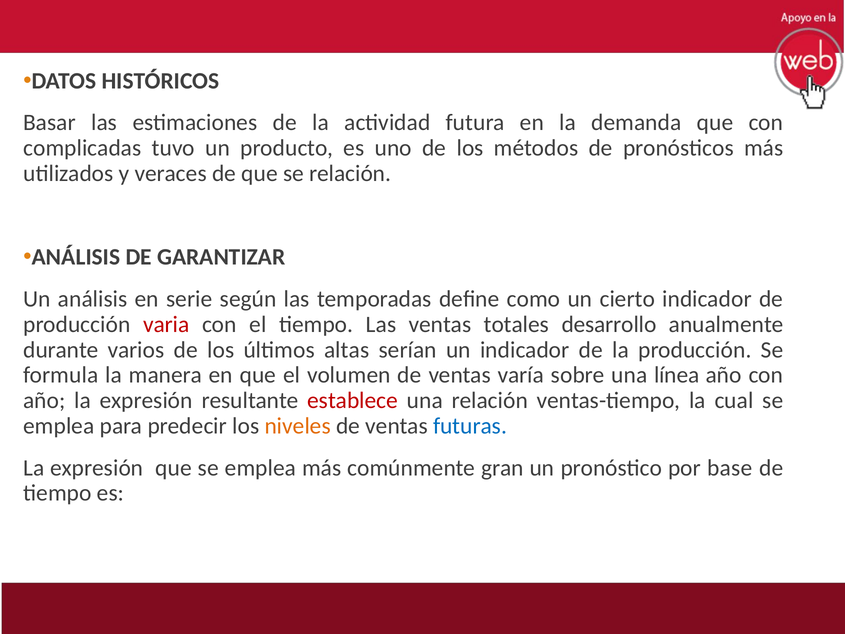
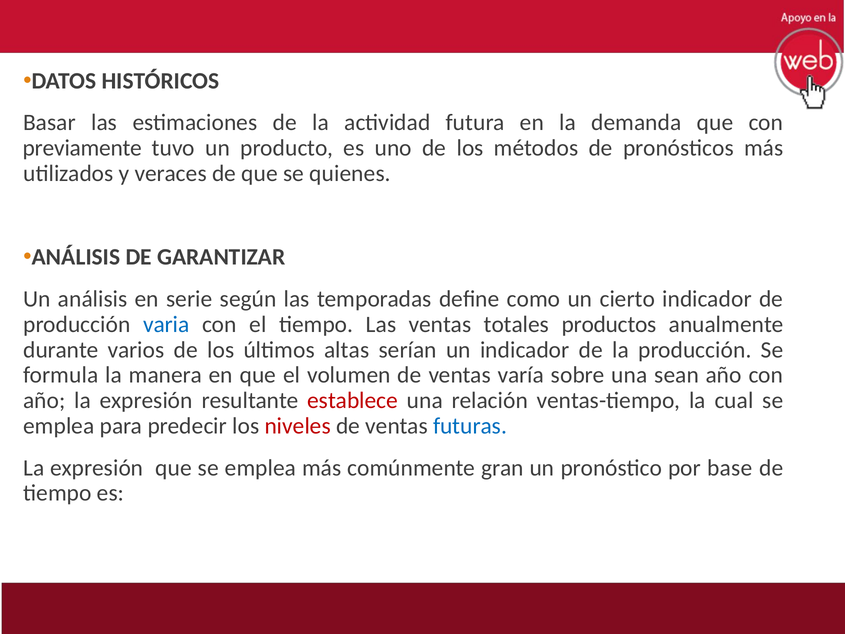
complicadas: complicadas -> previamente (82, 148)
se relación: relación -> quienes (350, 173)
varia colour: red -> blue (166, 324)
desarrollo: desarrollo -> productos (609, 324)
línea: línea -> sean (677, 375)
niveles colour: orange -> red (298, 426)
